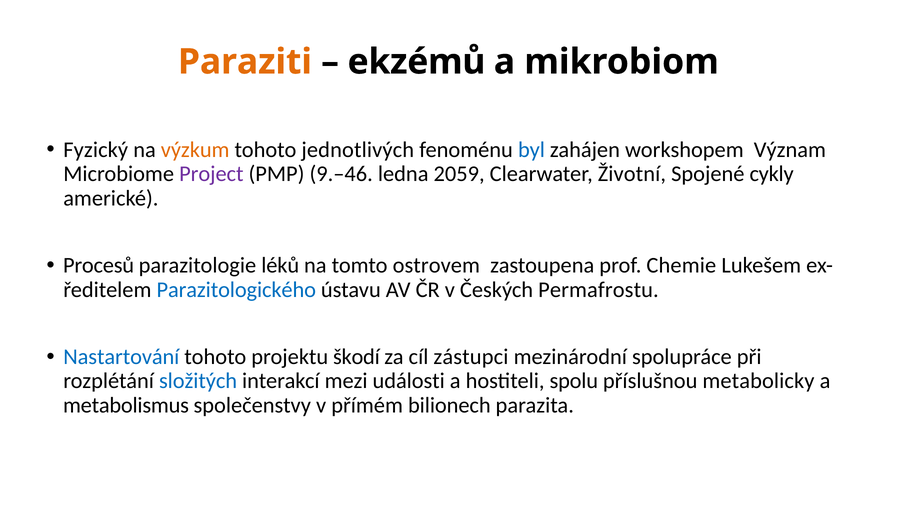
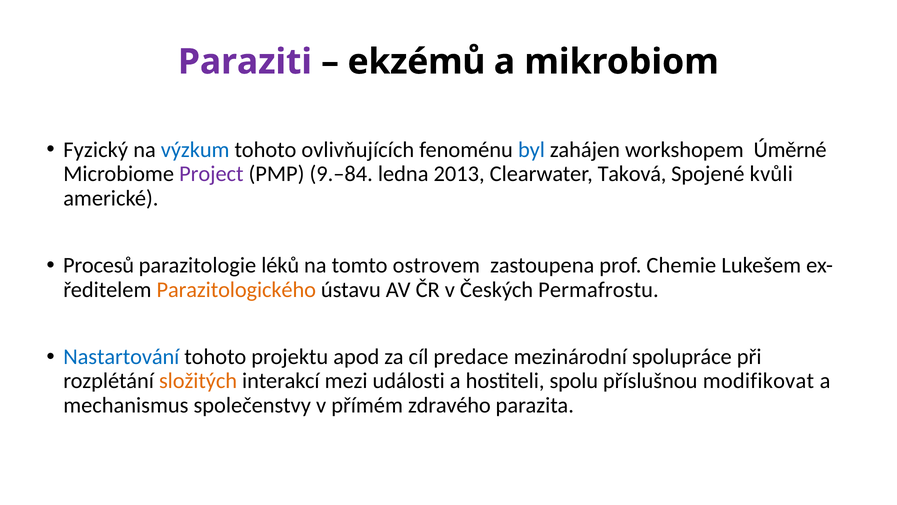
Paraziti colour: orange -> purple (245, 62)
výzkum colour: orange -> blue (195, 150)
jednotlivých: jednotlivých -> ovlivňujících (358, 150)
Význam: Význam -> Úměrné (790, 150)
9.–46: 9.–46 -> 9.–84 (341, 174)
2059: 2059 -> 2013 (459, 174)
Životní: Životní -> Taková (632, 174)
cykly: cykly -> kvůli (771, 174)
Parazitologického colour: blue -> orange (236, 289)
škodí: škodí -> apod (356, 357)
zástupci: zástupci -> predace (471, 357)
složitých colour: blue -> orange (198, 381)
metabolicky: metabolicky -> modifikovat (758, 381)
metabolismus: metabolismus -> mechanismus (126, 405)
bilionech: bilionech -> zdravého (449, 405)
